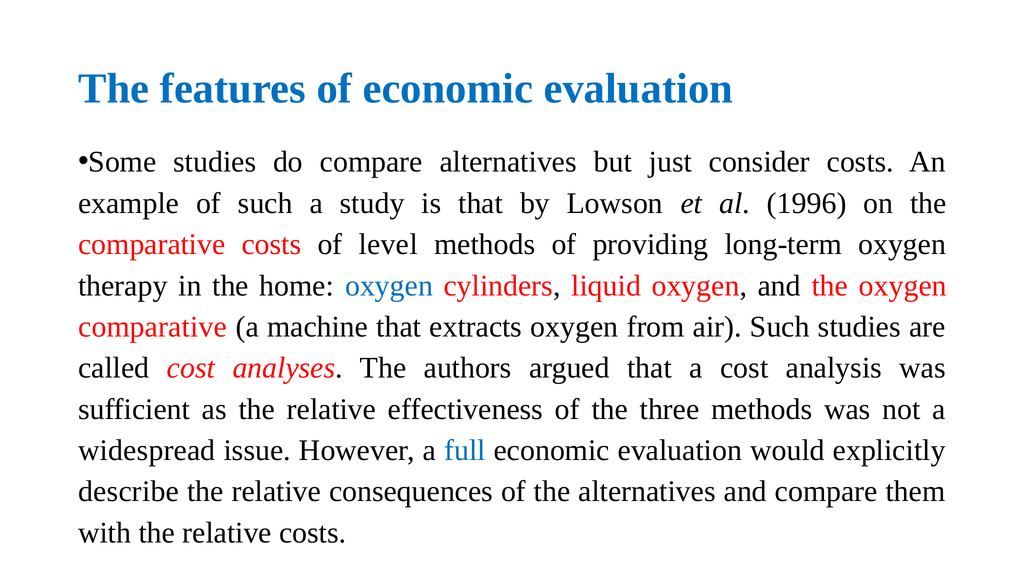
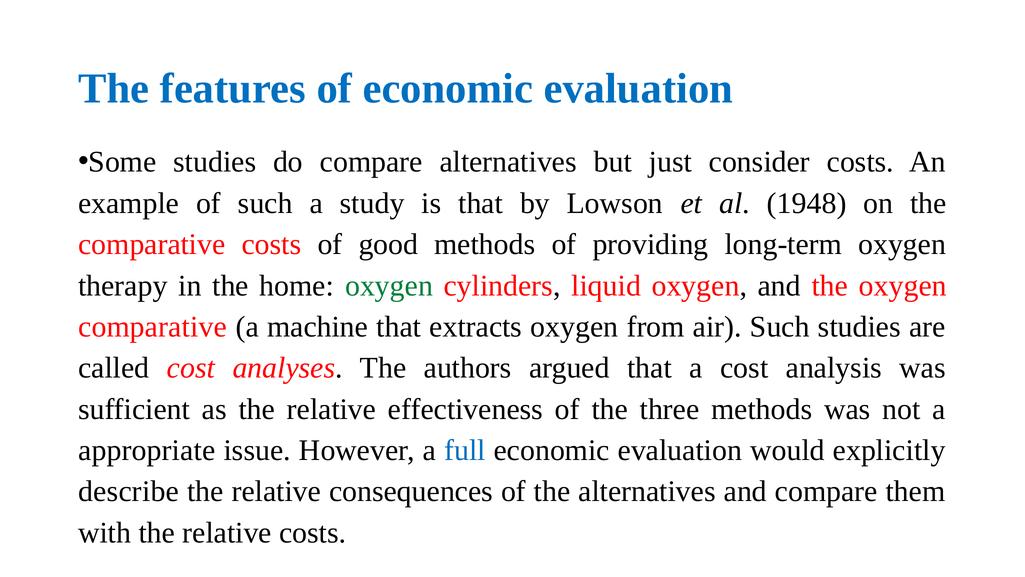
1996: 1996 -> 1948 (807, 203)
level: level -> good (388, 244)
oxygen colour: blue -> green (389, 285)
widespread: widespread -> appropriate (147, 450)
